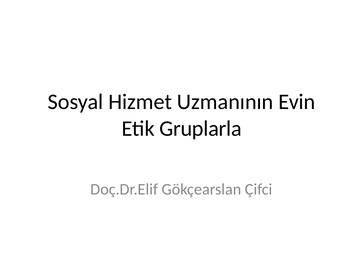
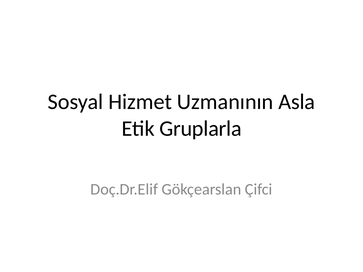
Evin: Evin -> Asla (297, 102)
